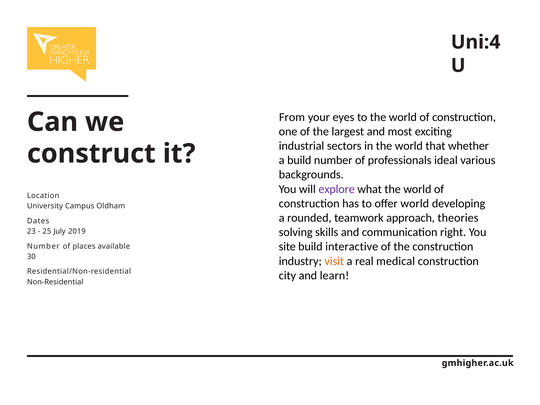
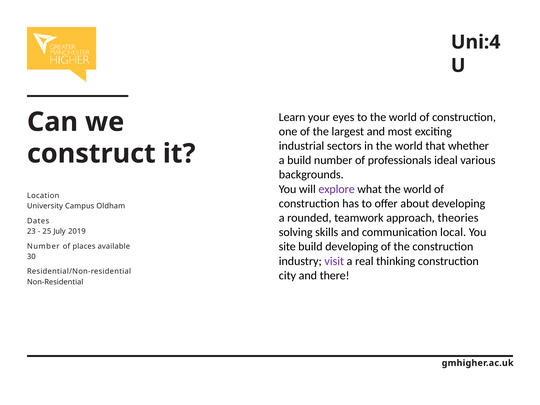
From: From -> Learn (292, 117)
offer world: world -> about (415, 203)
right: right -> local (453, 232)
build interactive: interactive -> developing (352, 247)
visit colour: orange -> purple (334, 261)
medical: medical -> thinking (396, 261)
learn: learn -> there (335, 275)
